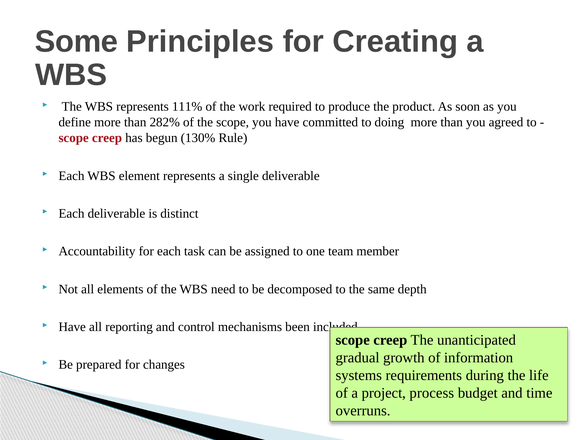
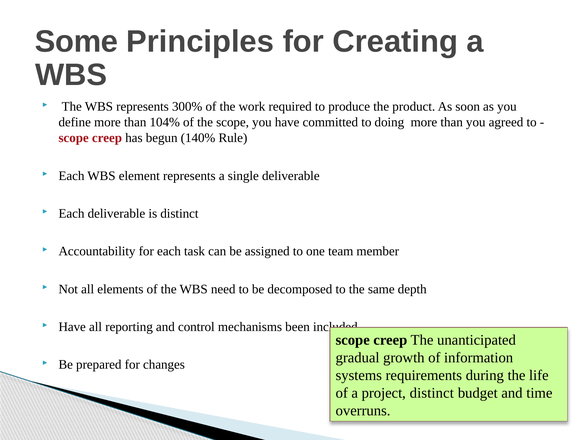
111%: 111% -> 300% (187, 107)
282%: 282% -> 104% (165, 122)
130%: 130% -> 140% (198, 138)
project process: process -> distinct (432, 392)
